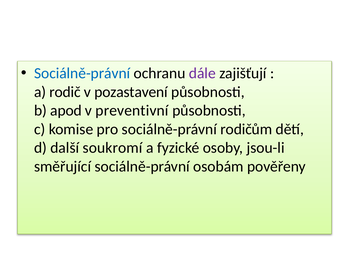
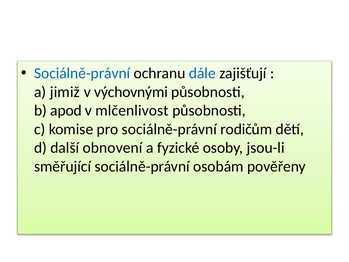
dále colour: purple -> blue (202, 73)
rodič: rodič -> jimiž (65, 92)
pozastavení: pozastavení -> výchovnými (131, 92)
preventivní: preventivní -> mlčenlivost (132, 110)
soukromí: soukromí -> obnovení (113, 148)
